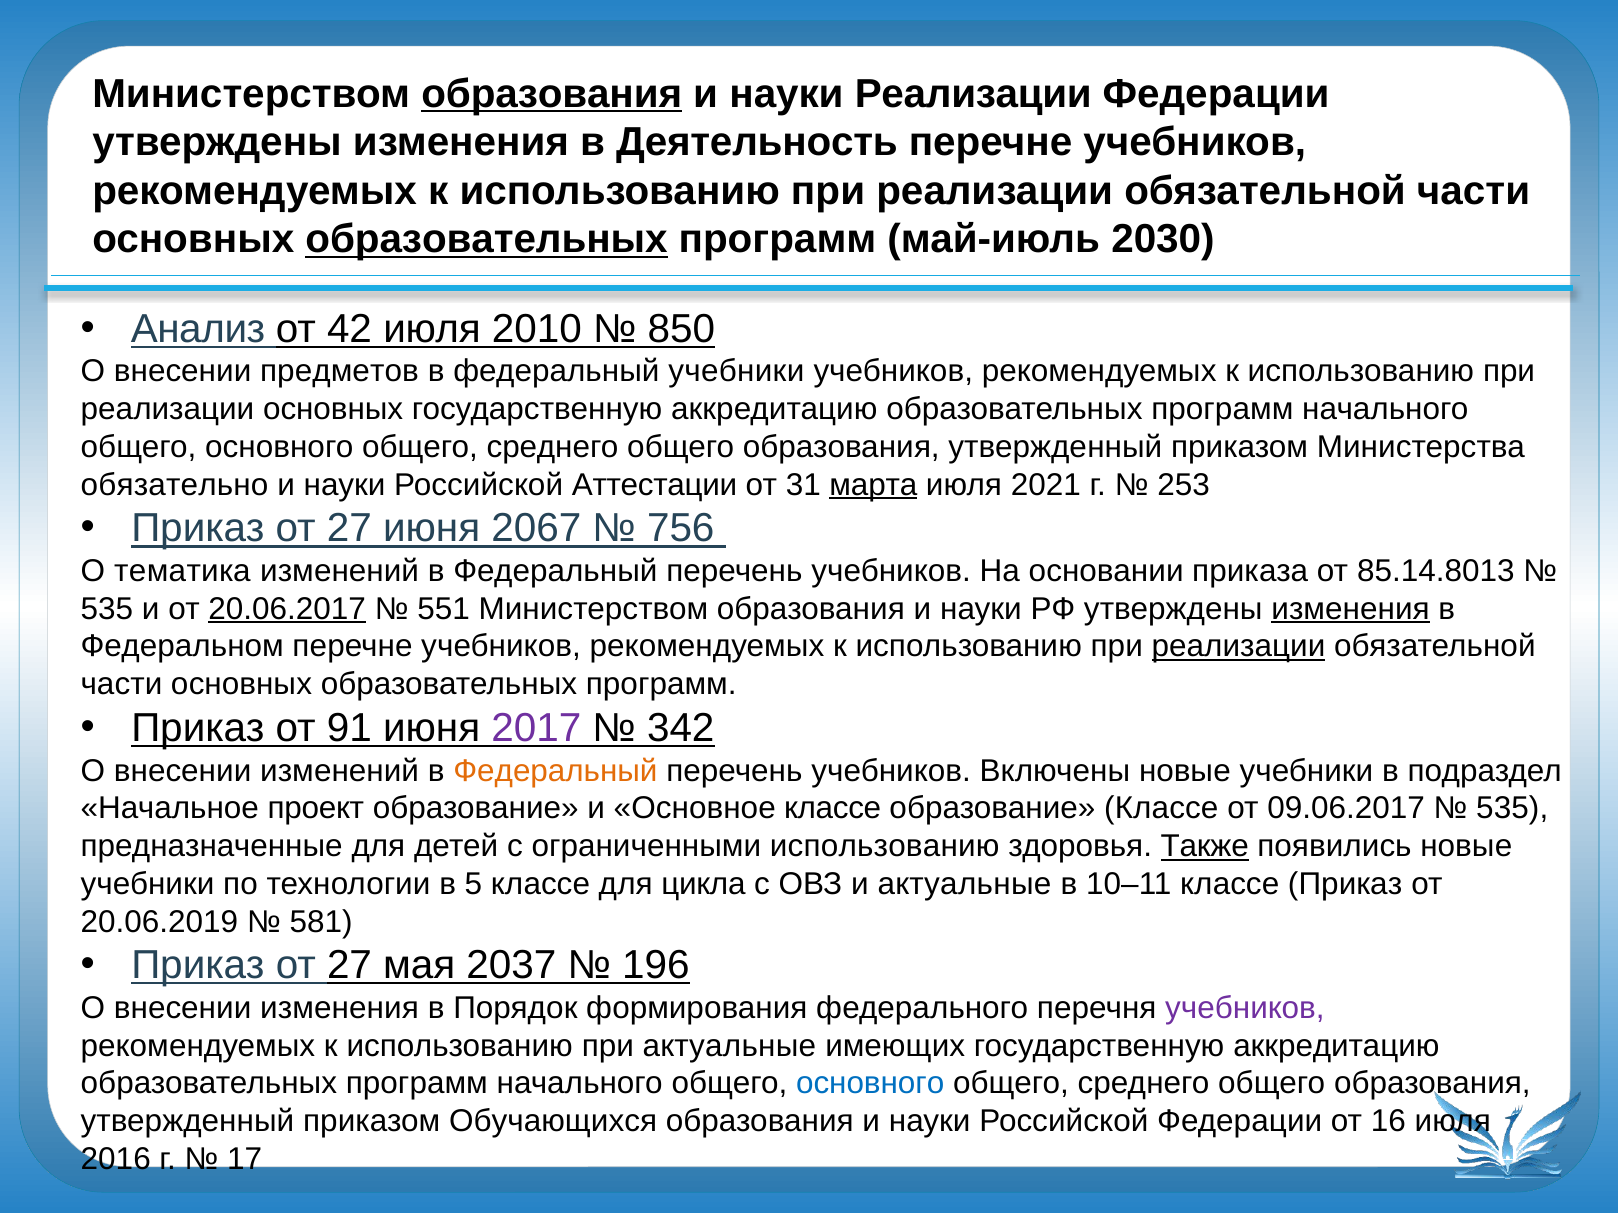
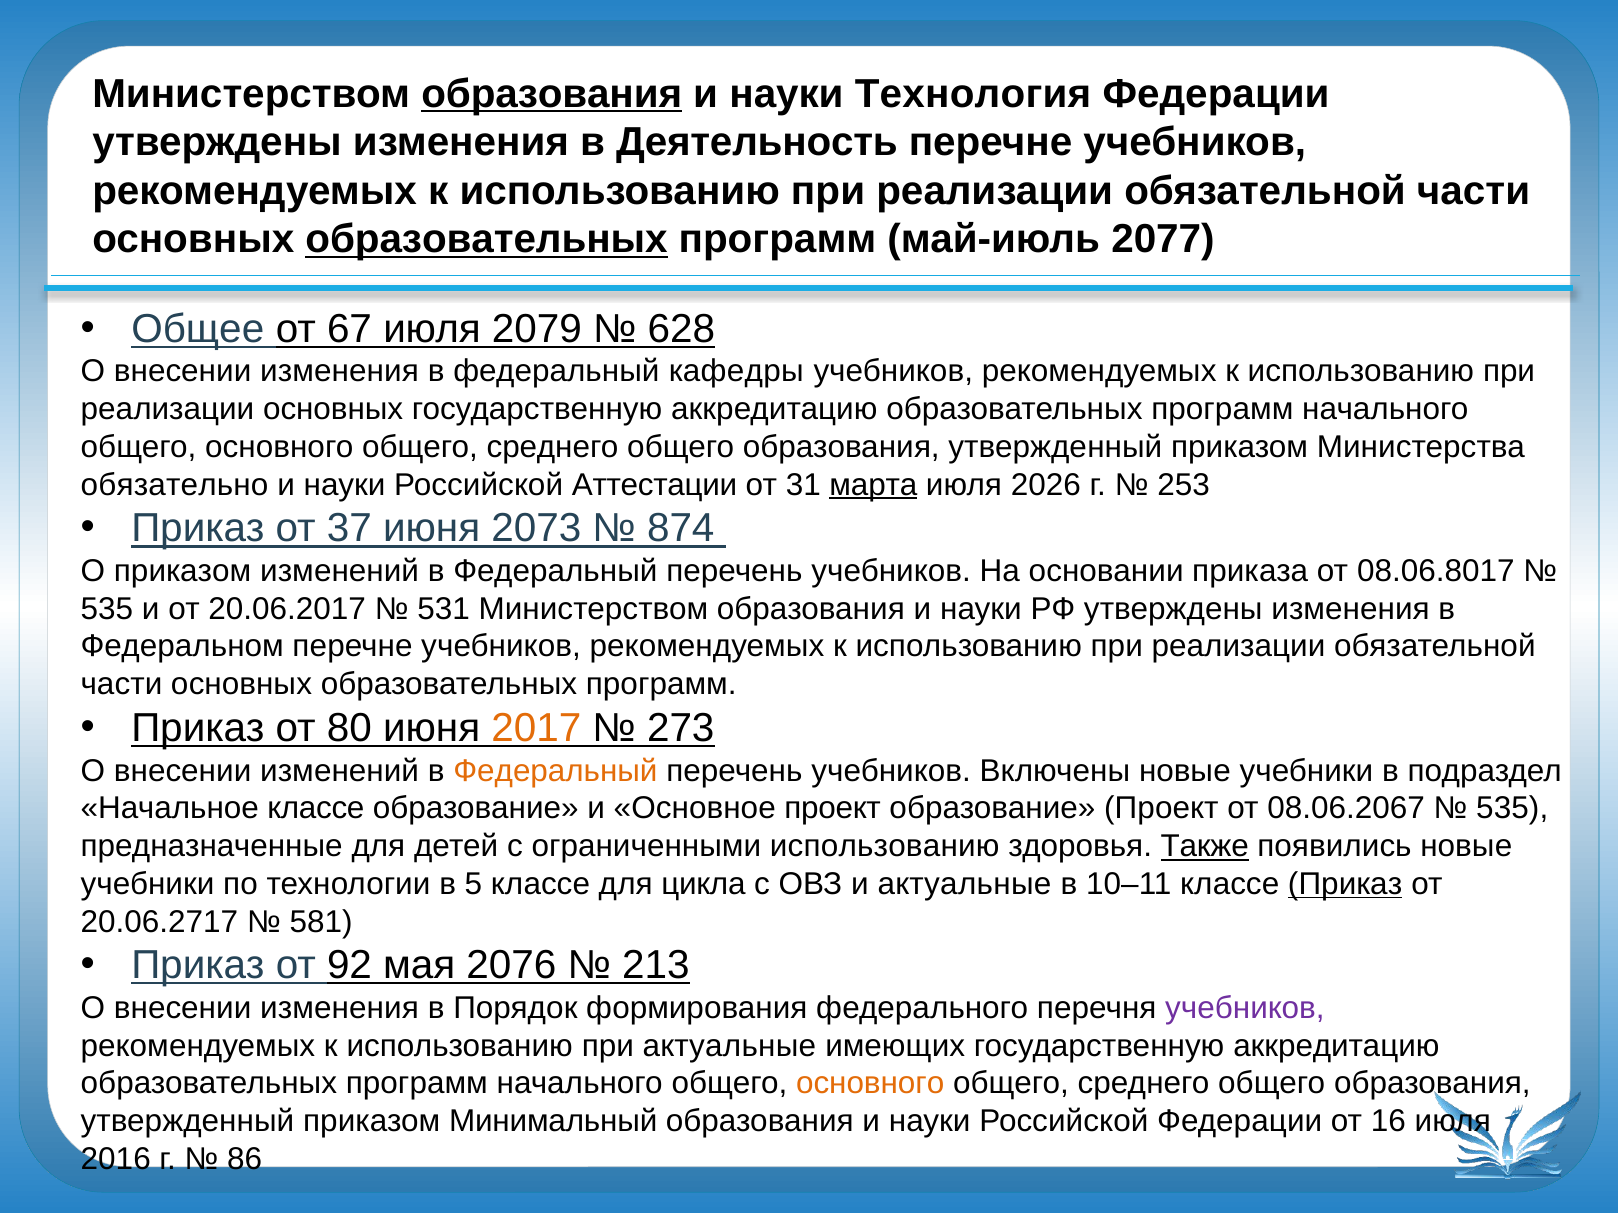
науки Реализации: Реализации -> Технология (973, 94)
2030: 2030 -> 2077 (1163, 239)
Анализ: Анализ -> Общее (198, 329)
42: 42 -> 67 (350, 329)
2010: 2010 -> 2079 (537, 329)
850: 850 -> 628 (681, 329)
предметов: предметов -> изменения (339, 372)
федеральный учебники: учебники -> кафедры (736, 372)
2021: 2021 -> 2026 (1046, 485)
27: 27 -> 37 (349, 529)
2067: 2067 -> 2073 (536, 529)
756: 756 -> 874 (681, 529)
О тематика: тематика -> приказом (183, 571)
85.14.8013: 85.14.8013 -> 08.06.8017 (1436, 571)
20.06.2017 underline: present -> none (287, 609)
551: 551 -> 531 (444, 609)
изменения underline: present -> none (1351, 609)
реализации underline: present -> none (1238, 647)
91: 91 -> 80 (349, 728)
2017 colour: purple -> orange (536, 728)
342: 342 -> 273 (681, 728)
Начальное проект: проект -> классе (316, 809)
Основное классе: классе -> проект (833, 809)
образование Классе: Классе -> Проект (1161, 809)
09.06.2017: 09.06.2017 -> 08.06.2067 (1346, 809)
Приказ underline: none -> present (1345, 884)
20.06.2019: 20.06.2019 -> 20.06.2717 (159, 922)
27: 27 -> 92 (350, 966)
2037: 2037 -> 2076 (511, 966)
196: 196 -> 213 (656, 966)
основного colour: blue -> orange (870, 1084)
Обучающихся: Обучающихся -> Минимальный (553, 1122)
17: 17 -> 86 (245, 1159)
